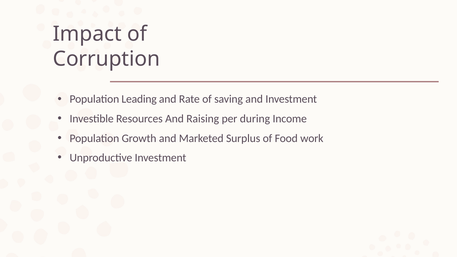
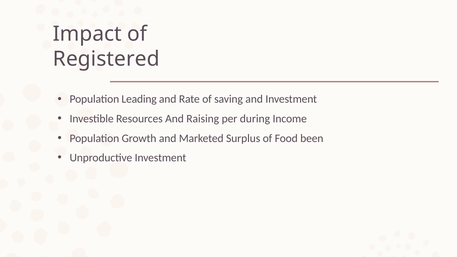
Corruption: Corruption -> Registered (106, 59)
work: work -> been (312, 138)
